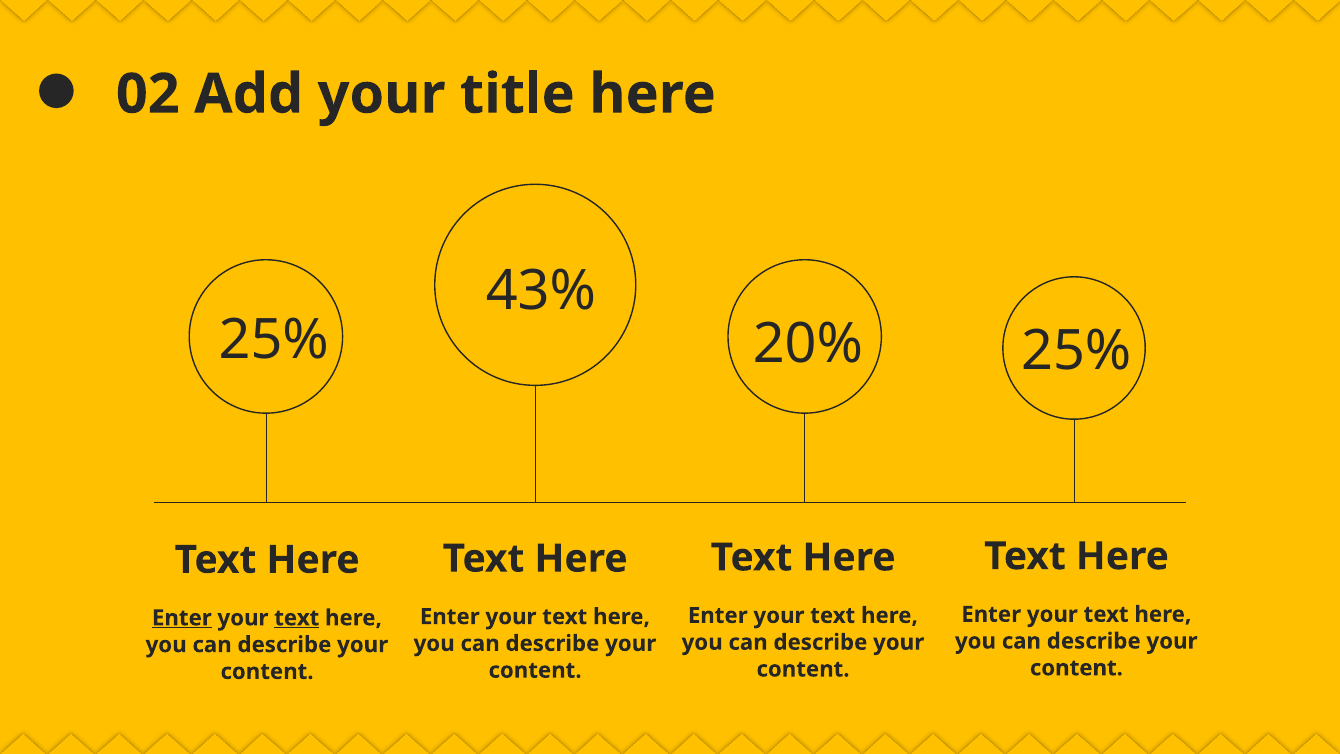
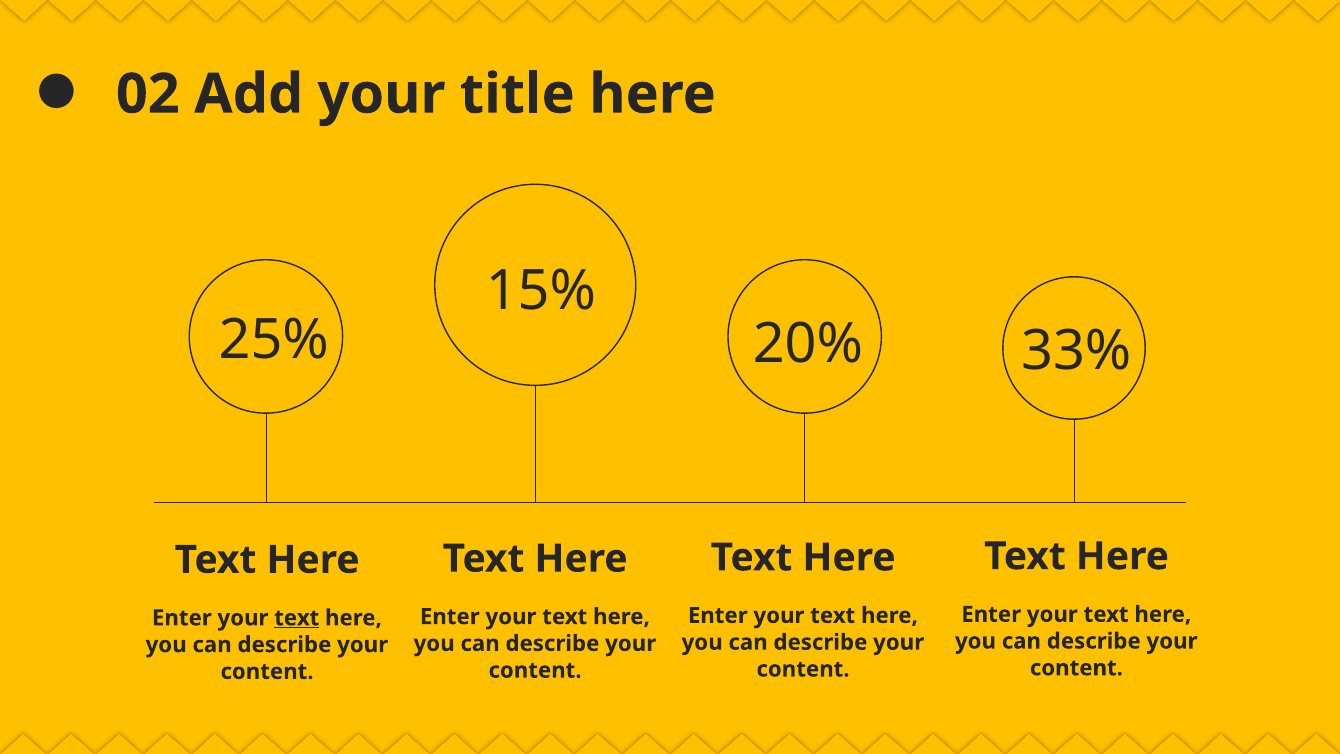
43%: 43% -> 15% (541, 291)
20% 25%: 25% -> 33% (1076, 351)
Enter underline: present -> none (182, 618)
